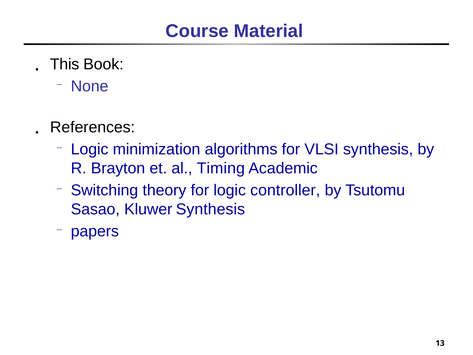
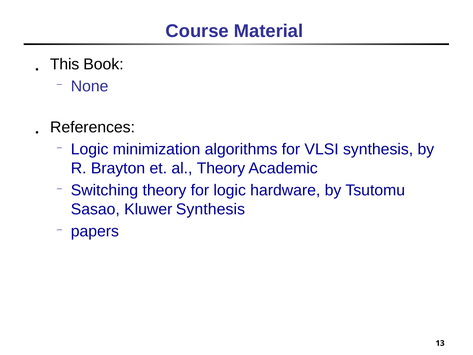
al Timing: Timing -> Theory (221, 168)
controller: controller -> hardware (285, 190)
